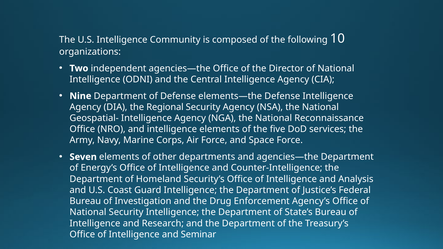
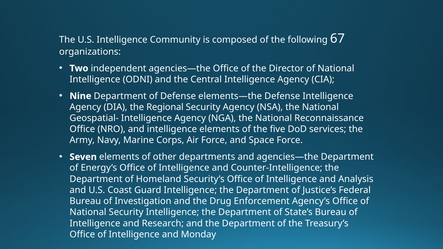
10: 10 -> 67 (337, 39)
Seminar: Seminar -> Monday (199, 235)
